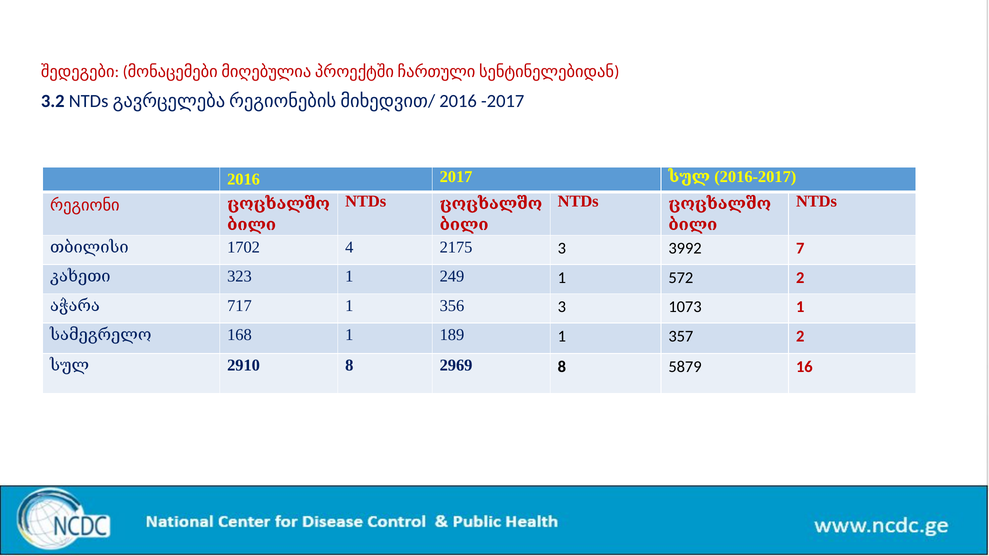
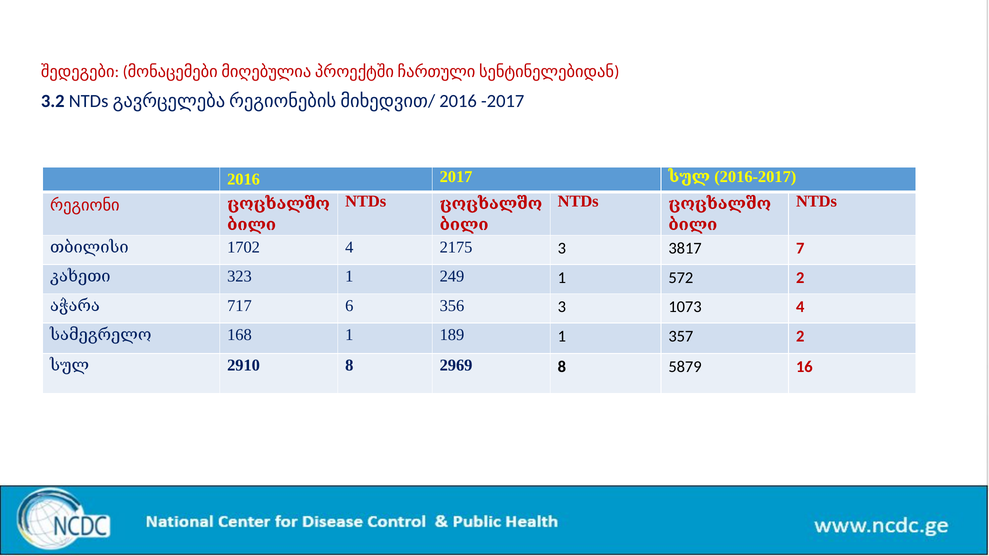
3992: 3992 -> 3817 (685, 249)
717 1: 1 -> 6 (349, 306)
1073 1: 1 -> 4 (800, 307)
